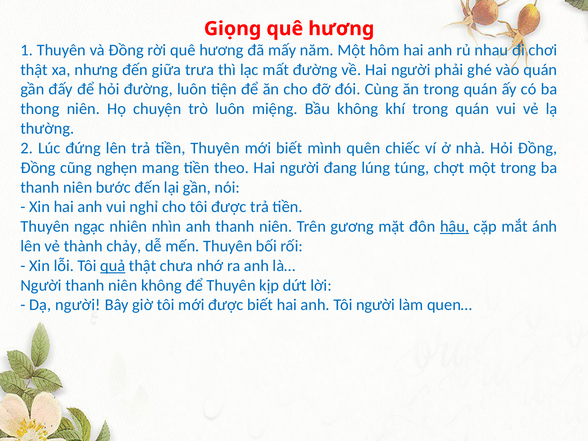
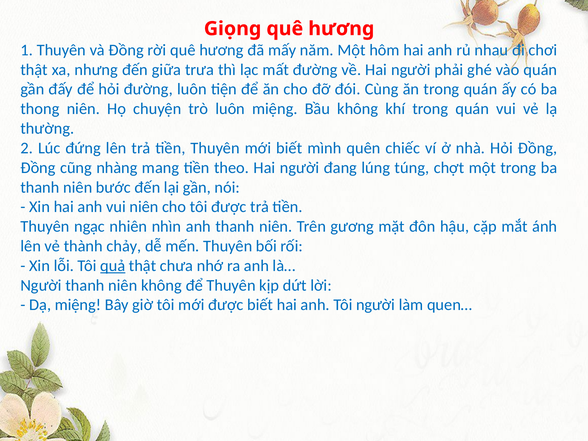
nghẹn: nghẹn -> nhàng (117, 168)
vui nghỉ: nghỉ -> niên (144, 207)
hậu underline: present -> none (455, 226)
Dạ người: người -> miệng (78, 305)
